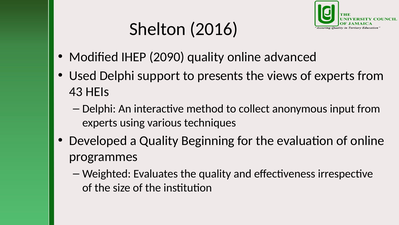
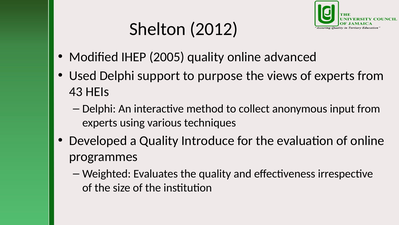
2016: 2016 -> 2012 (214, 29)
2090: 2090 -> 2005 (167, 57)
presents: presents -> purpose (220, 75)
Beginning: Beginning -> Introduce (208, 140)
